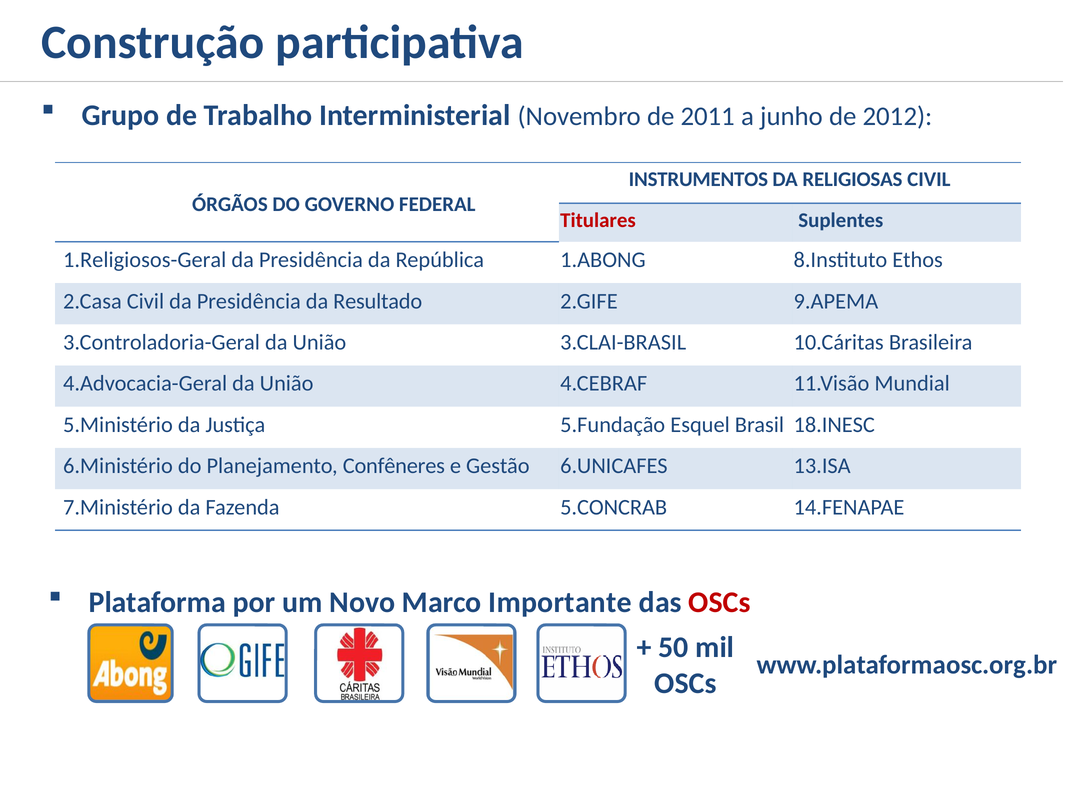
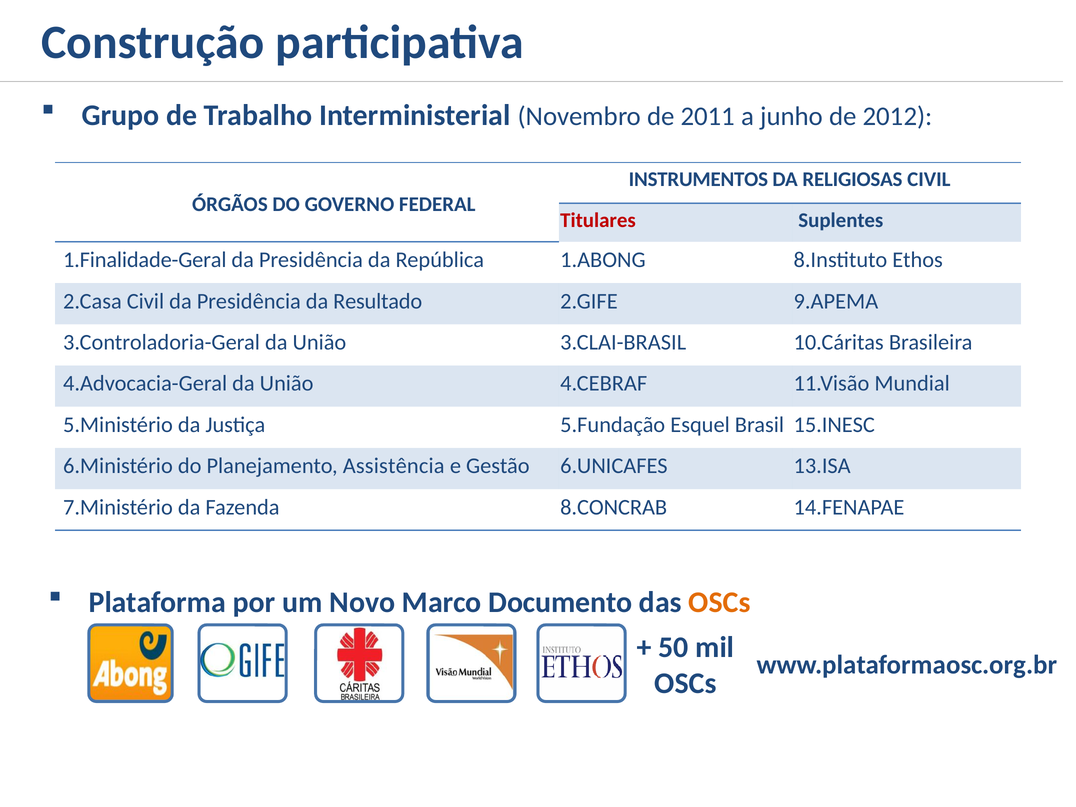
1.Religiosos-Geral: 1.Religiosos-Geral -> 1.Finalidade-Geral (145, 260)
18.INESC: 18.INESC -> 15.INESC (834, 425)
Confêneres: Confêneres -> Assistência (394, 466)
5.CONCRAB: 5.CONCRAB -> 8.CONCRAB (614, 507)
Importante: Importante -> Documento (560, 602)
OSCs colour: red -> orange (720, 602)
